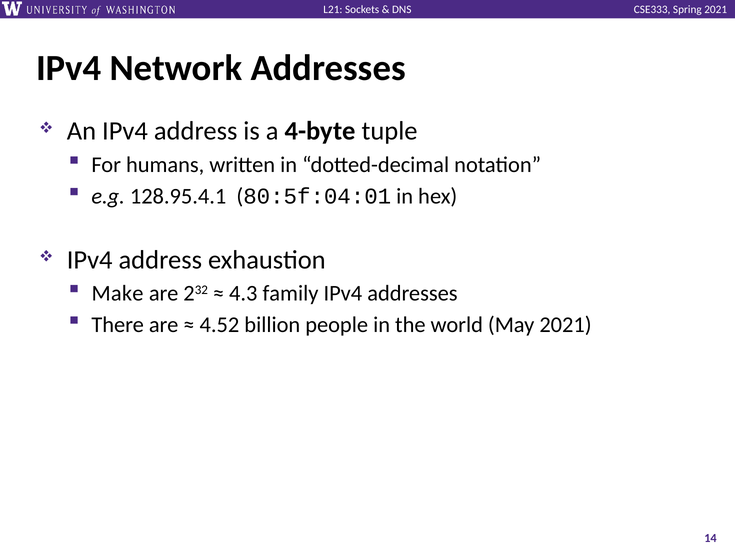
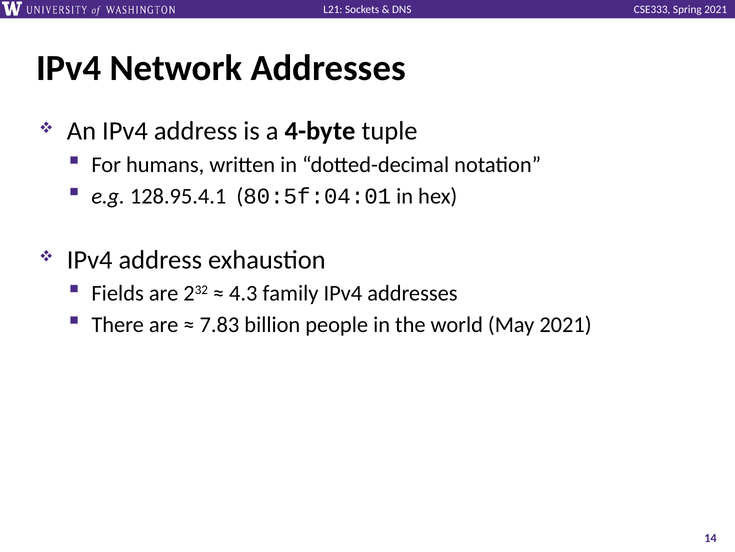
Make: Make -> Fields (118, 293)
4.52: 4.52 -> 7.83 (219, 325)
